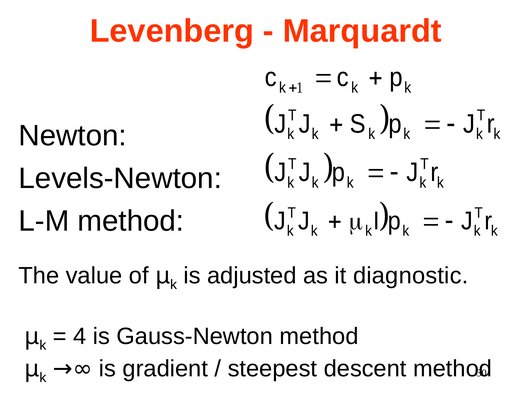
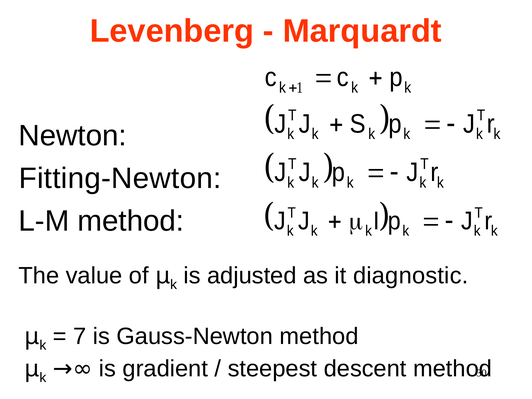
Levels-Newton: Levels-Newton -> Fitting-Newton (120, 178)
4: 4 -> 7 (80, 336)
